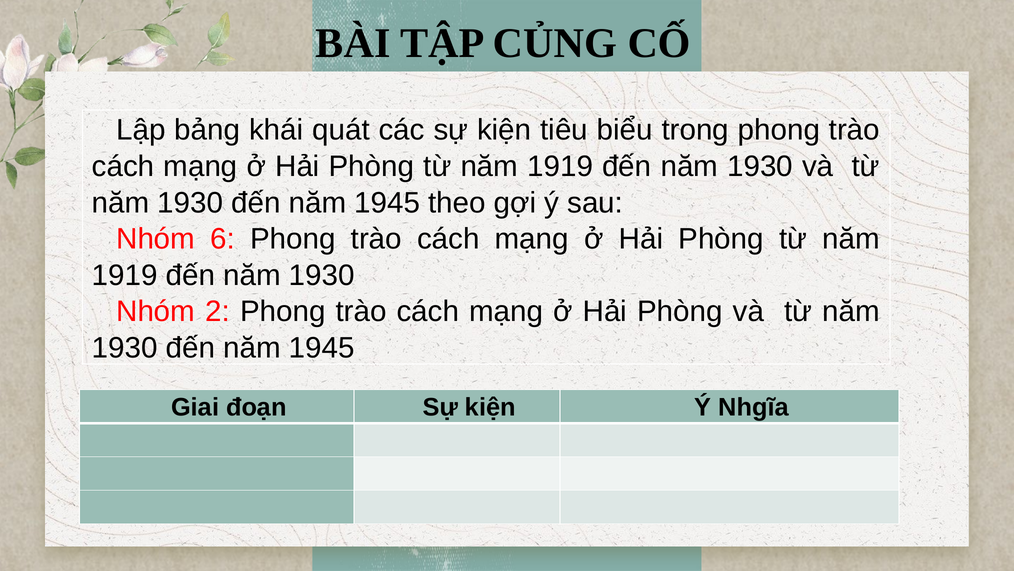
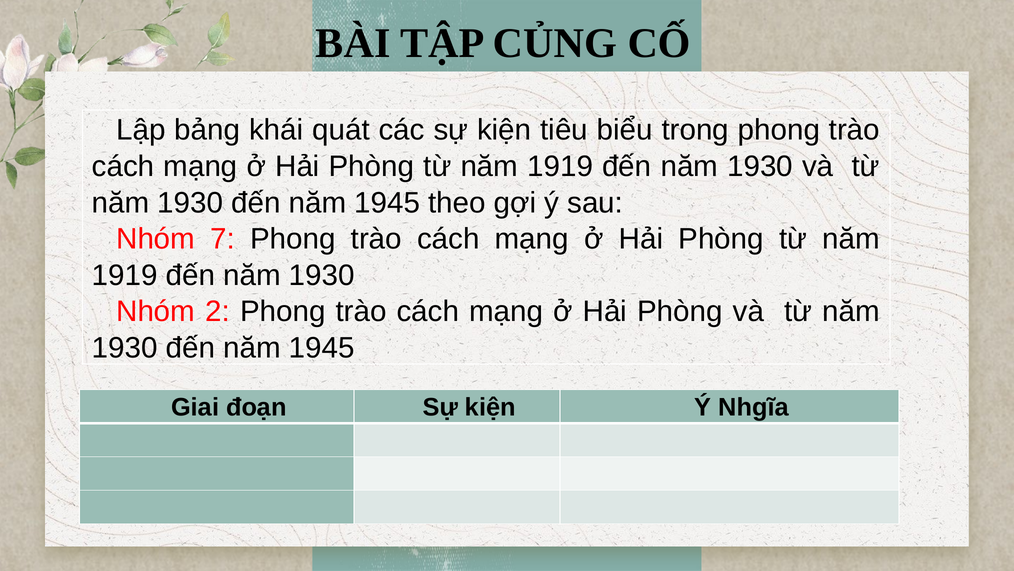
6: 6 -> 7 (223, 239)
